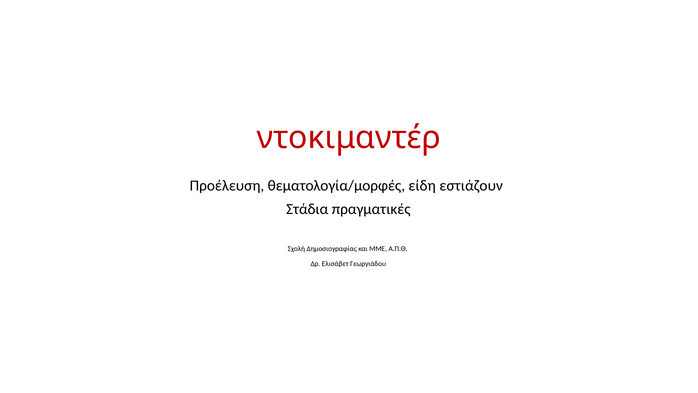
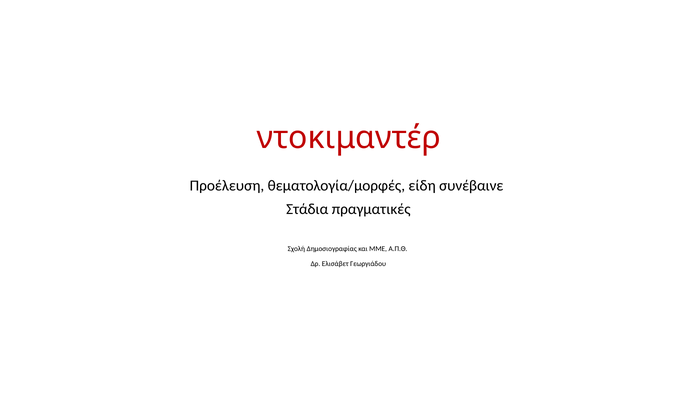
εστιάζουν: εστιάζουν -> συνέβαινε (471, 185)
